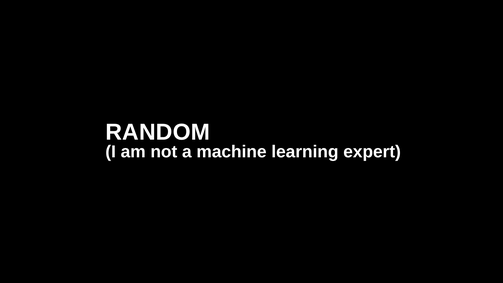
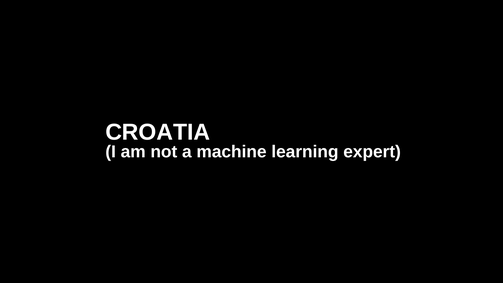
RANDOM: RANDOM -> CROATIA (158, 132)
